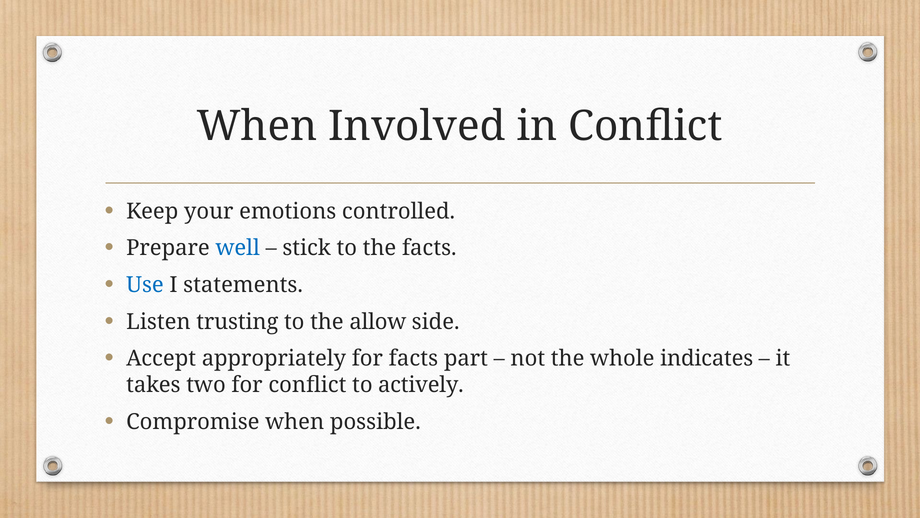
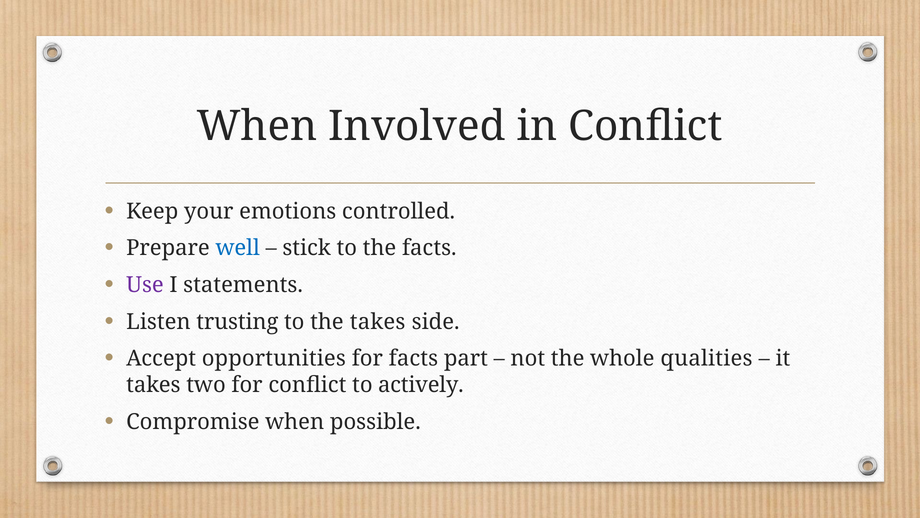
Use colour: blue -> purple (145, 285)
the allow: allow -> takes (378, 322)
appropriately: appropriately -> opportunities (274, 358)
indicates: indicates -> qualities (706, 358)
